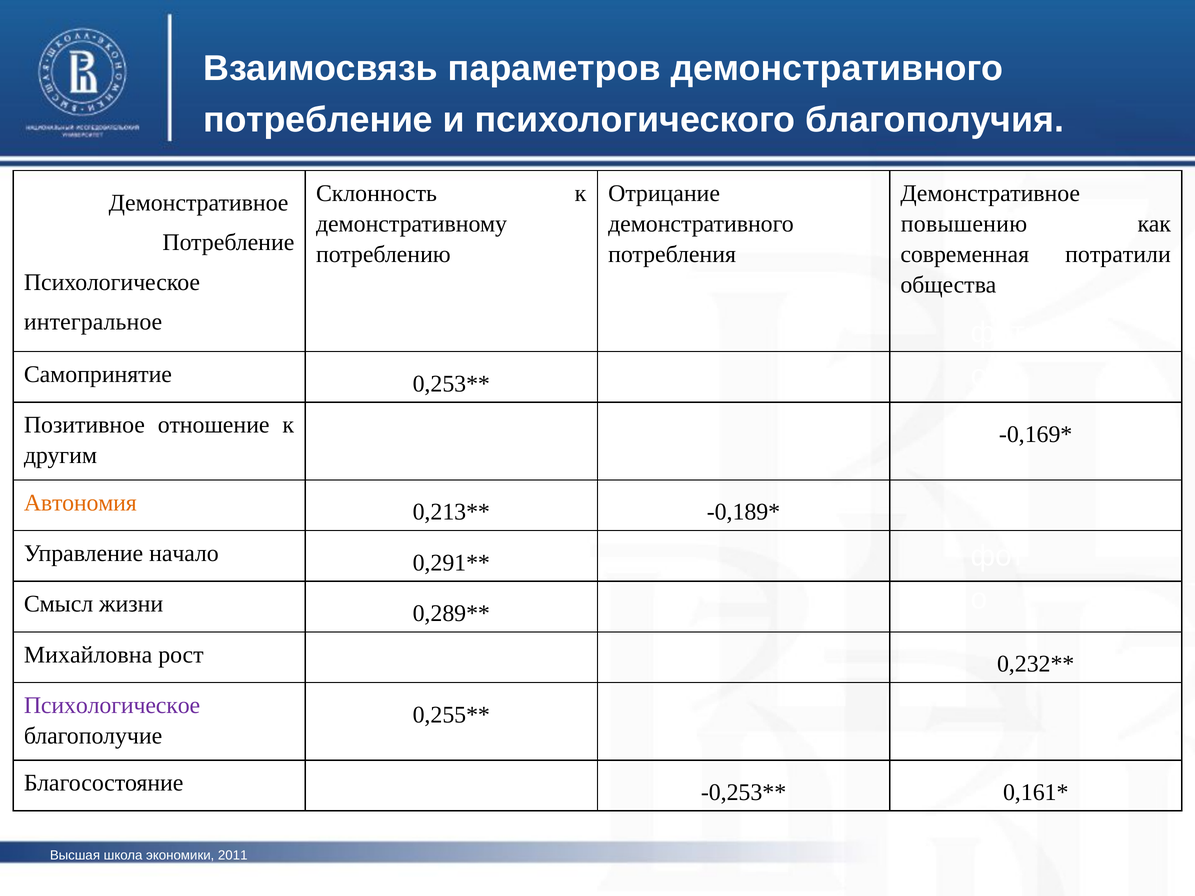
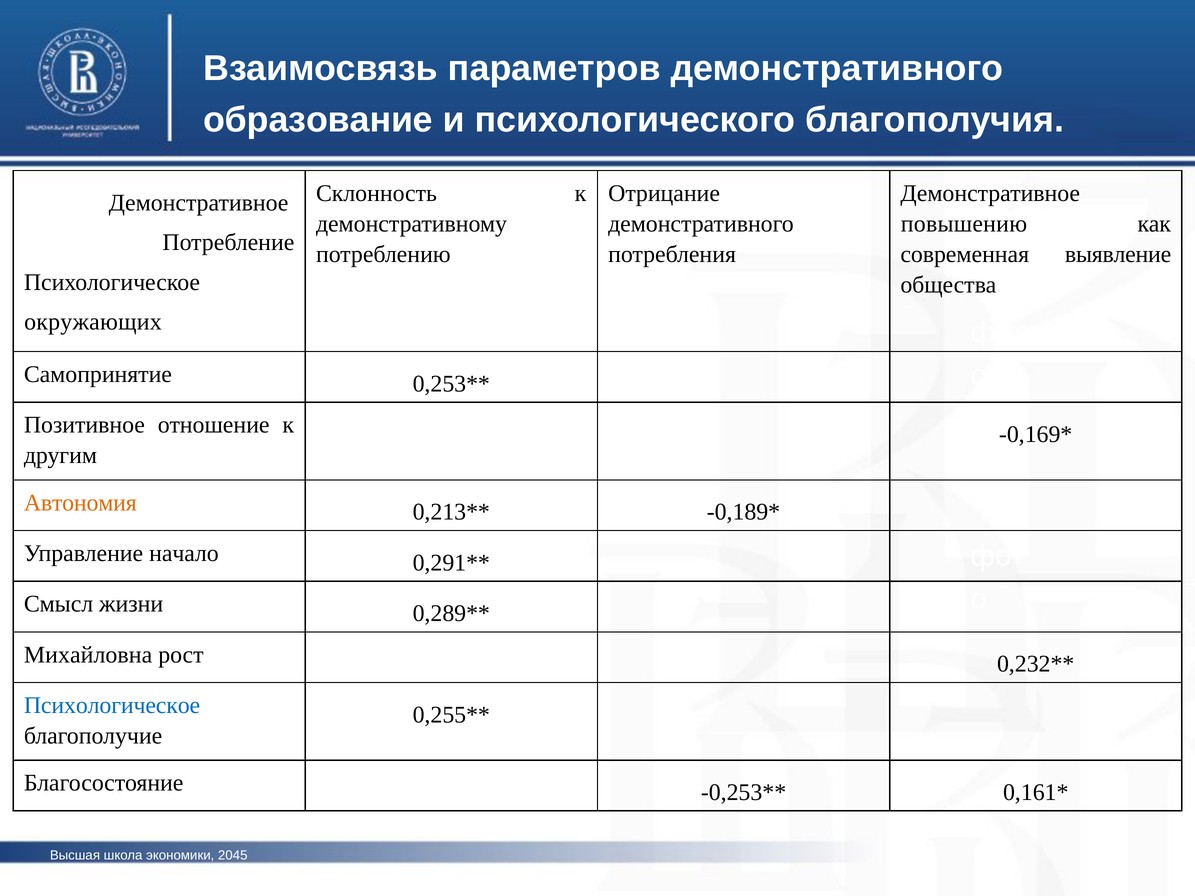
потребление: потребление -> образование (318, 120)
потратили: потратили -> выявление (1118, 255)
интегральное: интегральное -> окружающих (93, 322)
Психологическое colour: purple -> blue (112, 706)
2011: 2011 -> 2045 (233, 856)
